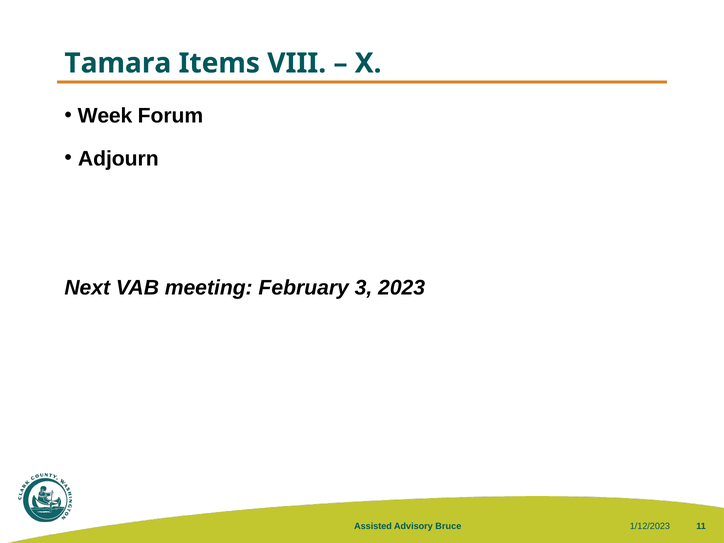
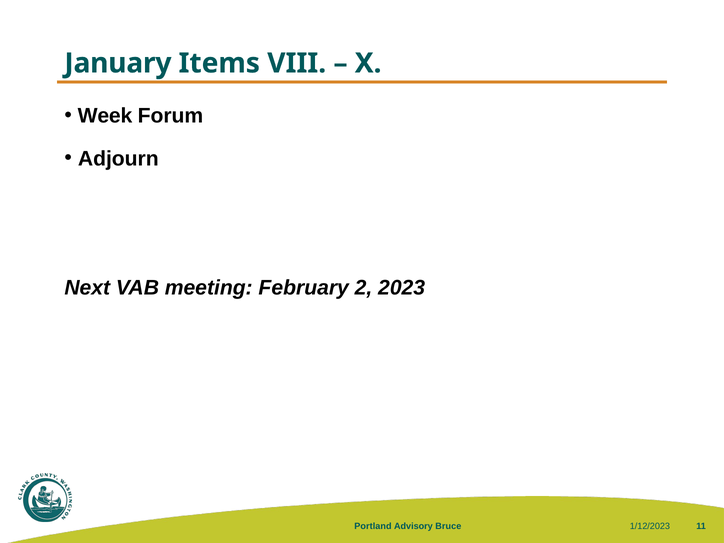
Tamara: Tamara -> January (118, 63)
3: 3 -> 2 (364, 288)
Assisted: Assisted -> Portland (373, 526)
